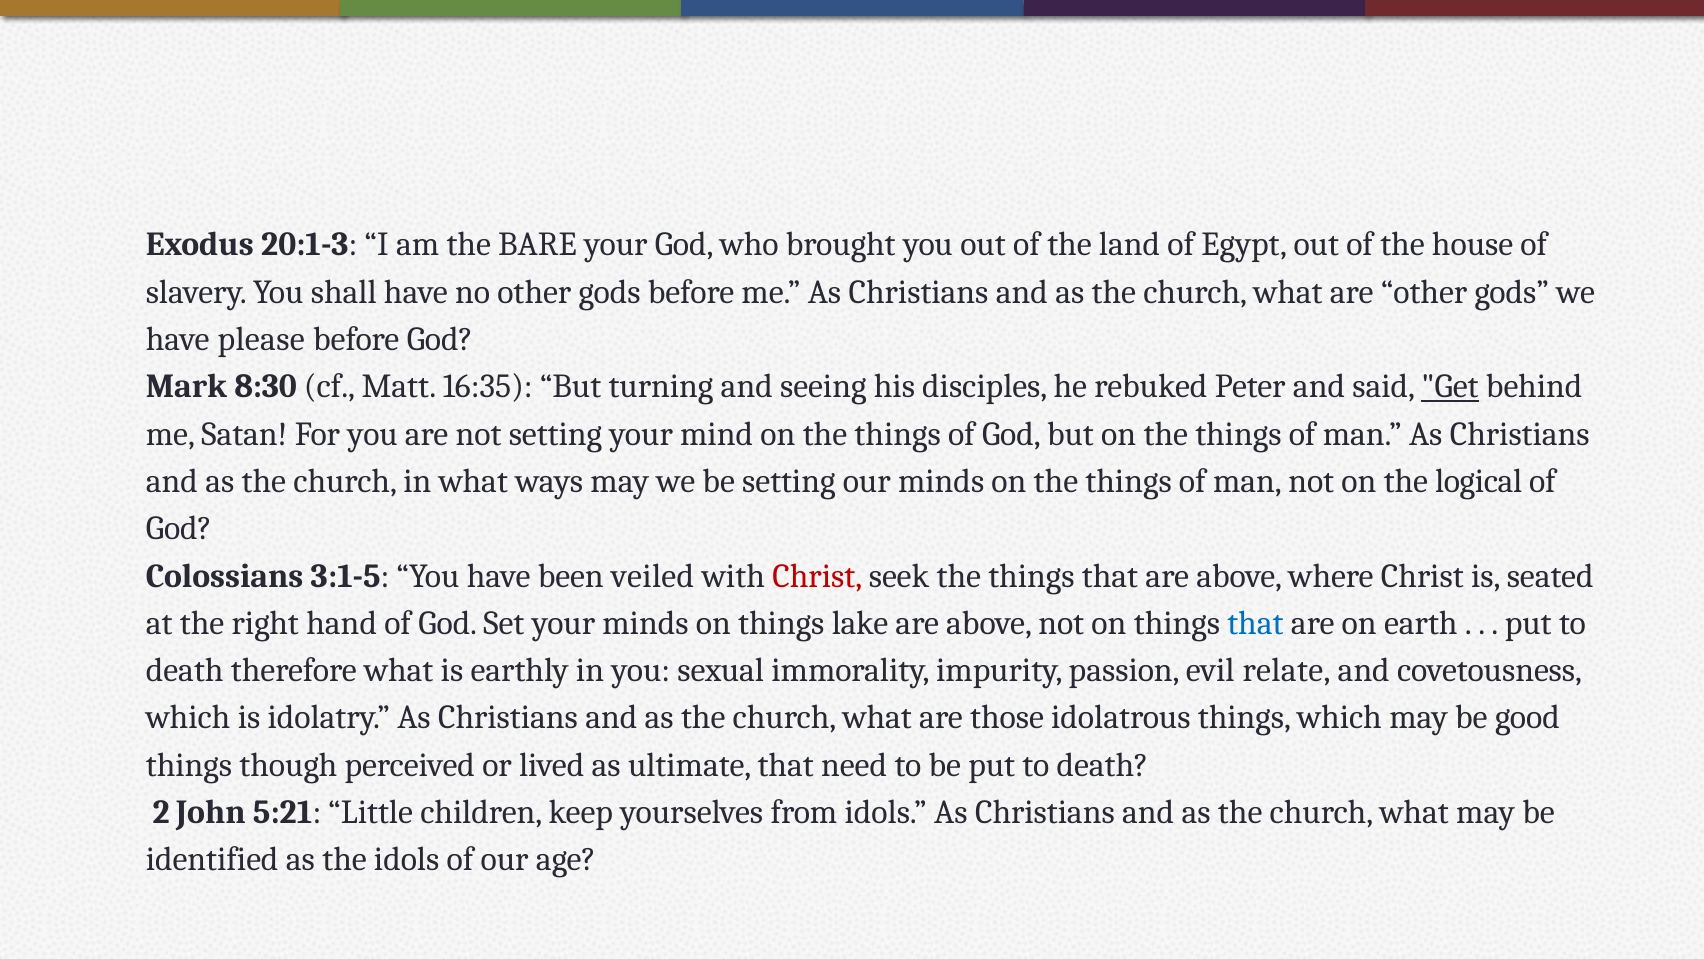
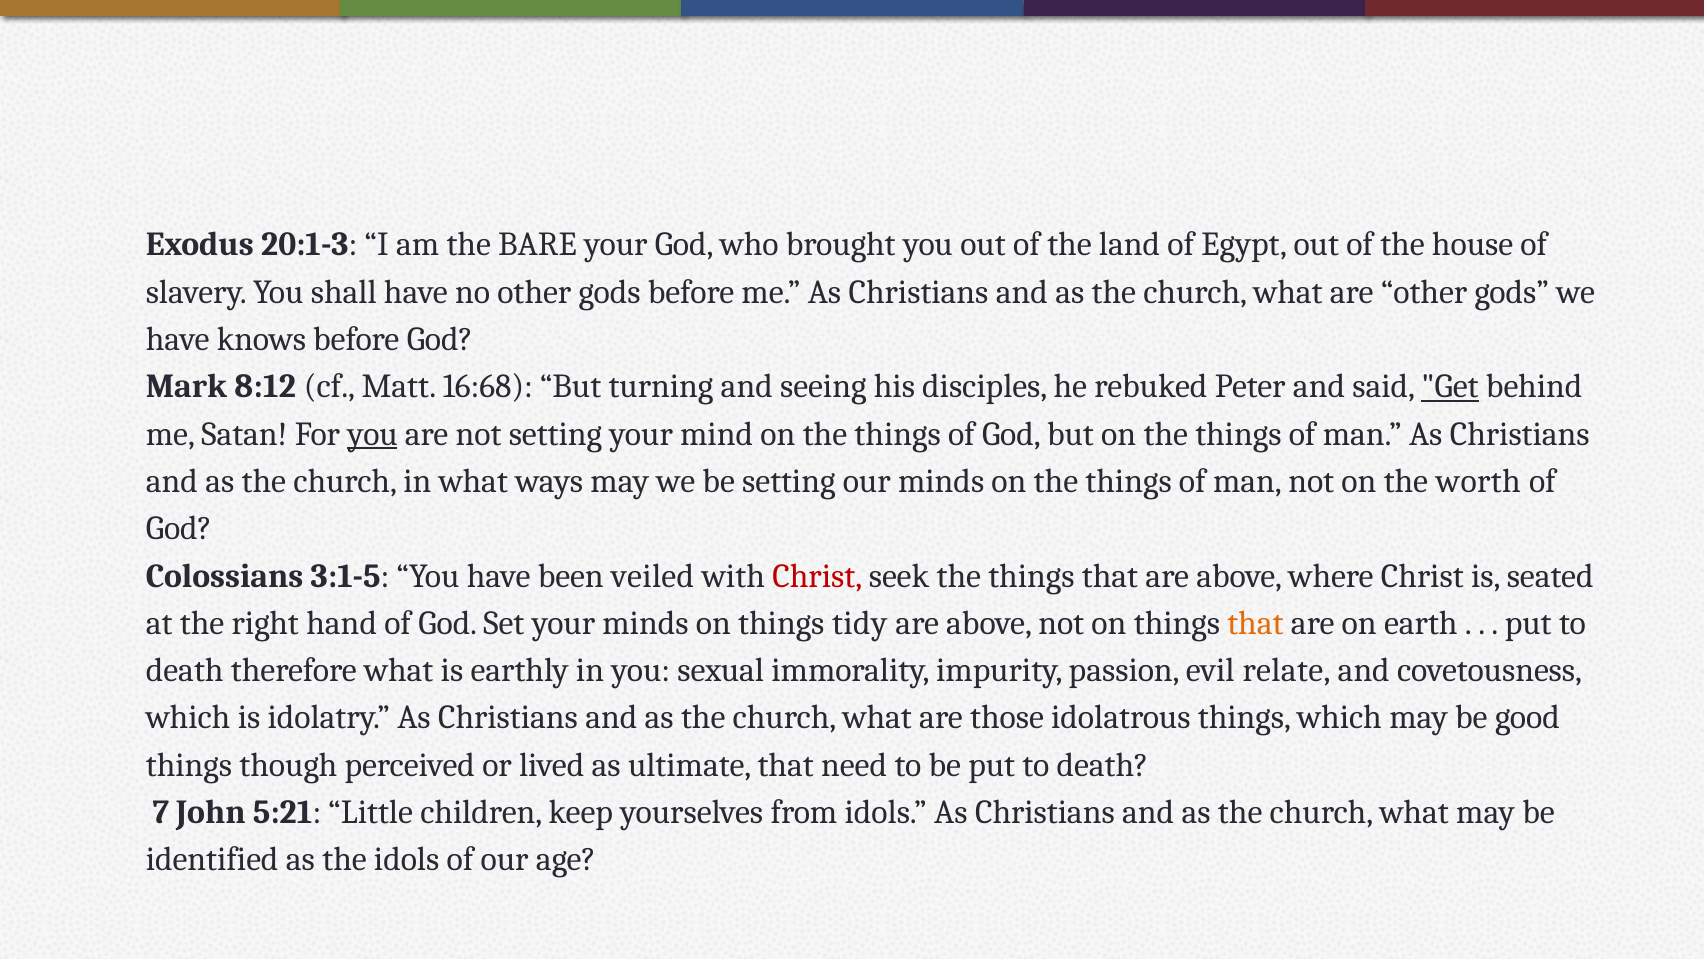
please: please -> knows (262, 339)
8:30: 8:30 -> 8:12 (265, 386)
16:35: 16:35 -> 16:68 (488, 386)
you underline: none -> present (373, 434)
logical: logical -> worth (1478, 481)
lake: lake -> tidy (860, 623)
that colour: blue -> orange (1255, 623)
2: 2 -> 7 (161, 812)
